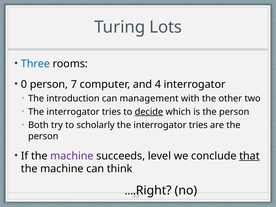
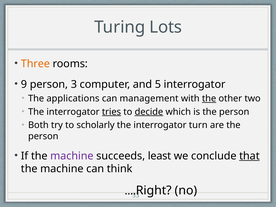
Three colour: blue -> orange (35, 64)
0: 0 -> 9 (24, 84)
7: 7 -> 3 (74, 84)
4: 4 -> 5 (158, 84)
introduction: introduction -> applications (73, 98)
the underline: none -> present (209, 98)
tries underline: none -> present (111, 112)
tries: tries -> turn (198, 125)
level: level -> least (160, 156)
